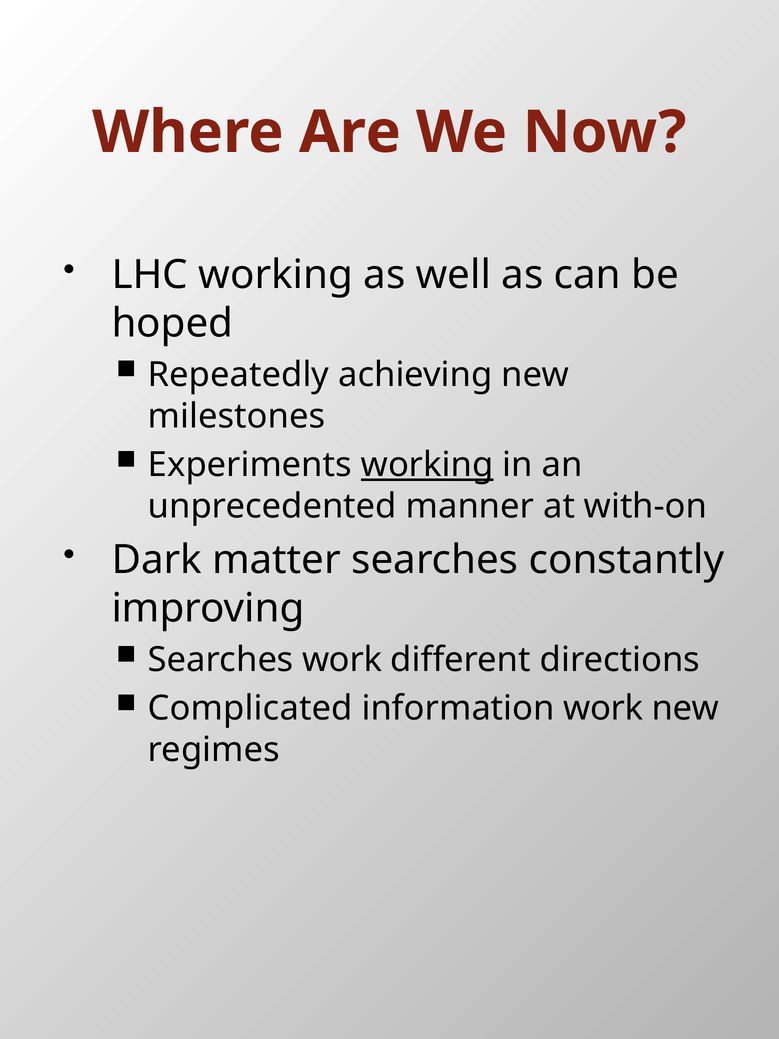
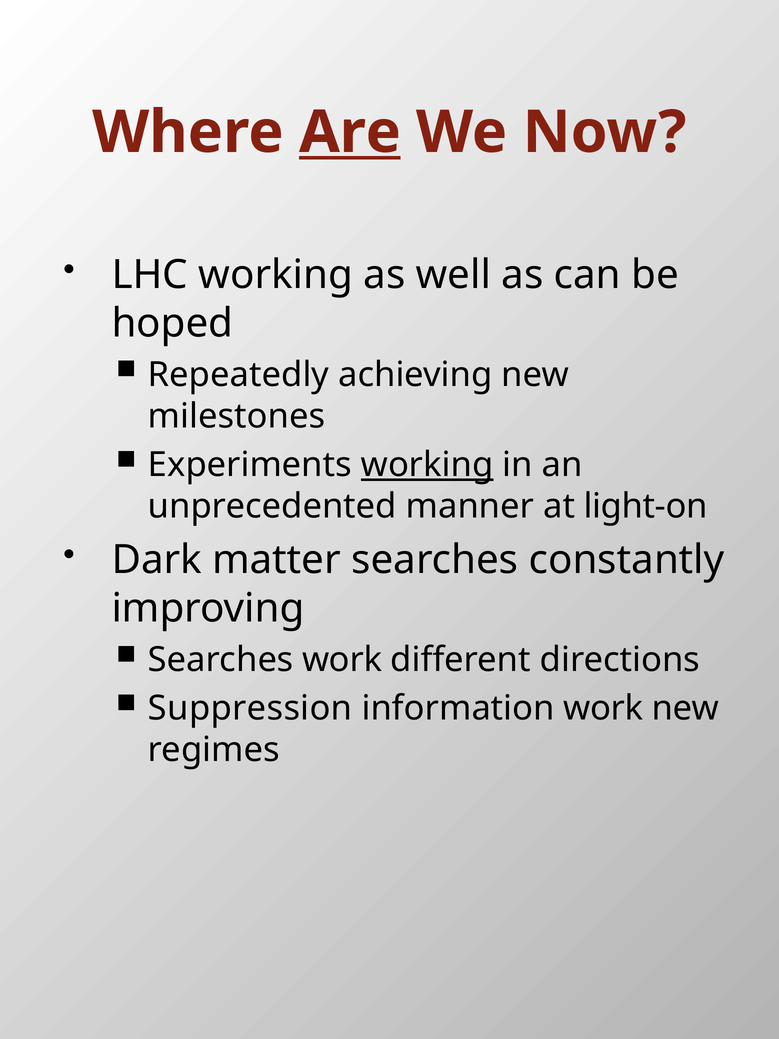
Are underline: none -> present (350, 132)
with-on: with-on -> light-on (646, 506)
Complicated: Complicated -> Suppression (250, 708)
